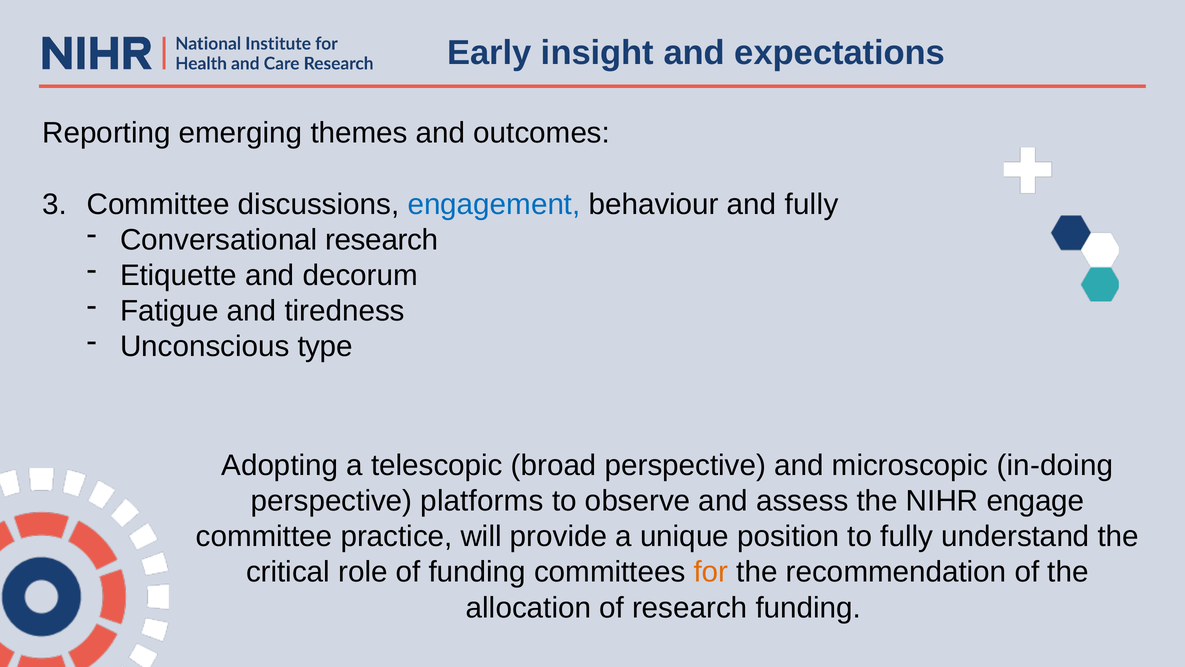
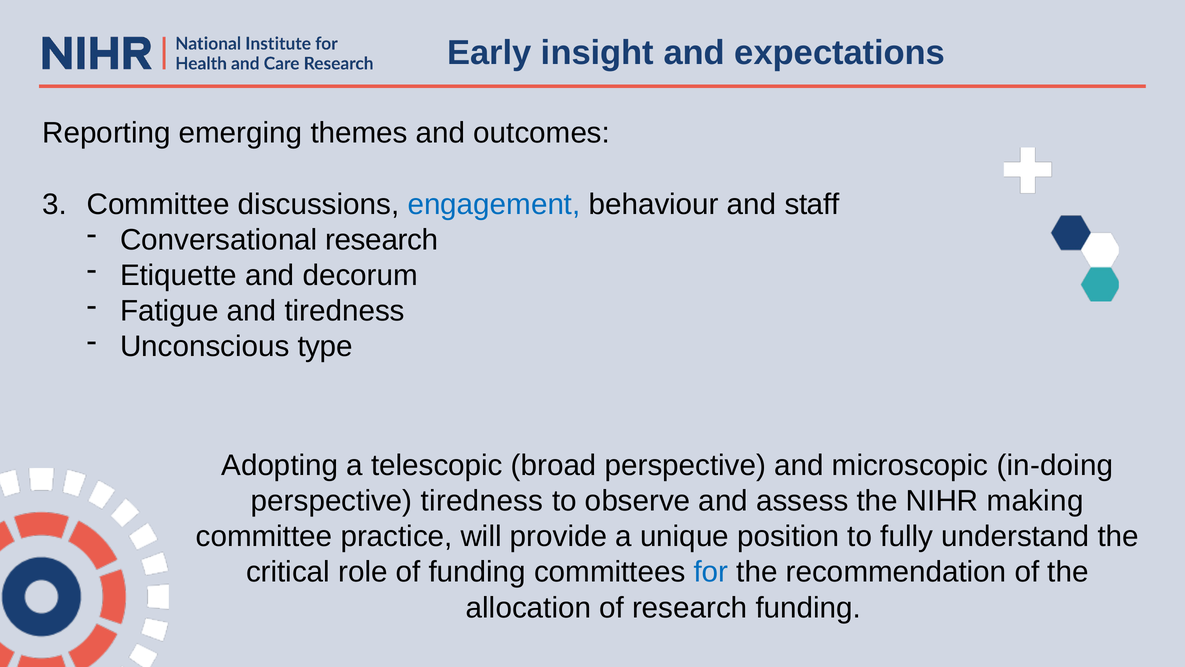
and fully: fully -> staff (812, 204)
perspective platforms: platforms -> tiredness (482, 501)
engage: engage -> making (1035, 501)
for colour: orange -> blue (711, 572)
